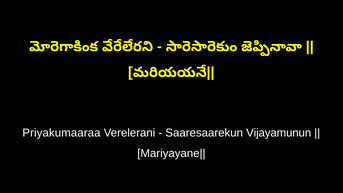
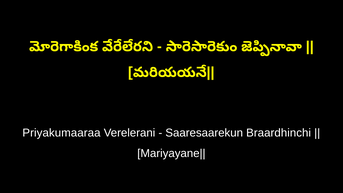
Vijayamunun: Vijayamunun -> Braardhinchi (279, 133)
